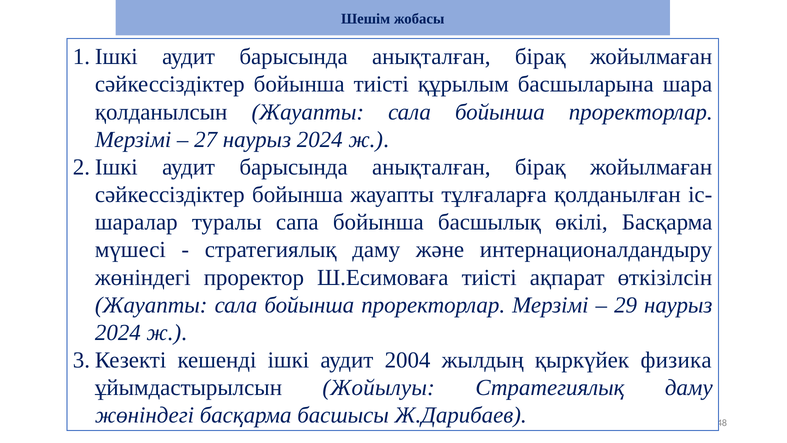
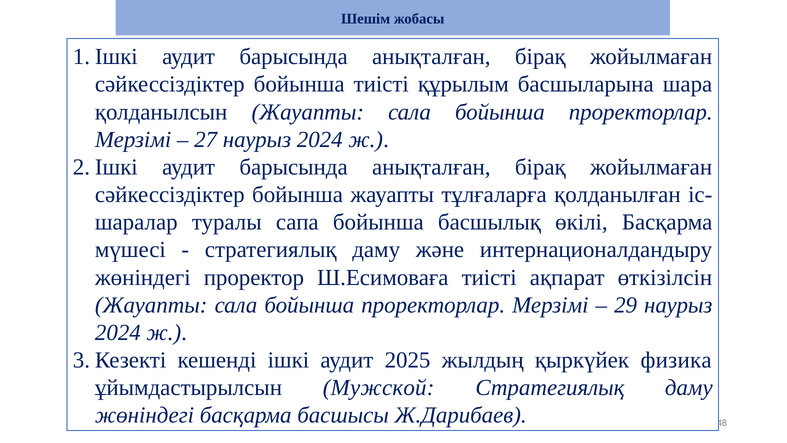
2004: 2004 -> 2025 (408, 360)
Жойылуы: Жойылуы -> Мужской (379, 388)
